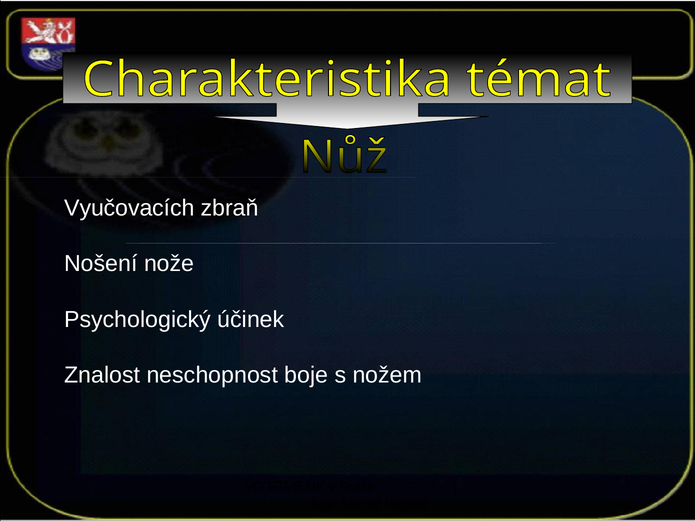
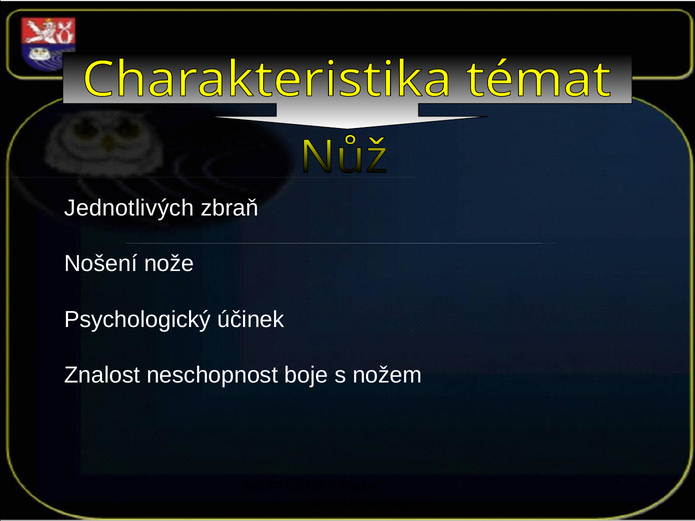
Vyučovacích: Vyučovacích -> Jednotlivých (129, 208)
